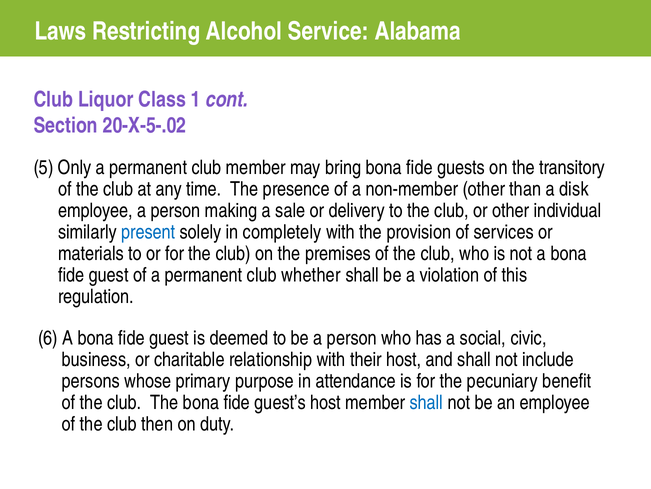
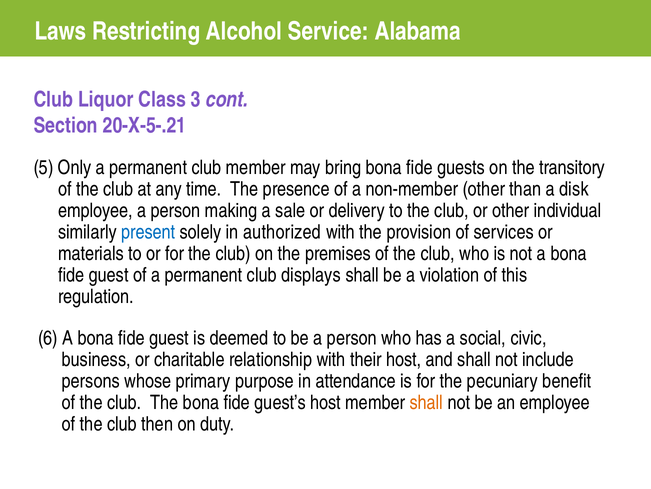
1: 1 -> 3 (196, 99)
20-X-5-.02: 20-X-5-.02 -> 20-X-5-.21 (145, 125)
completely: completely -> authorized (282, 232)
whether: whether -> displays (311, 275)
shall colour: blue -> orange (426, 402)
